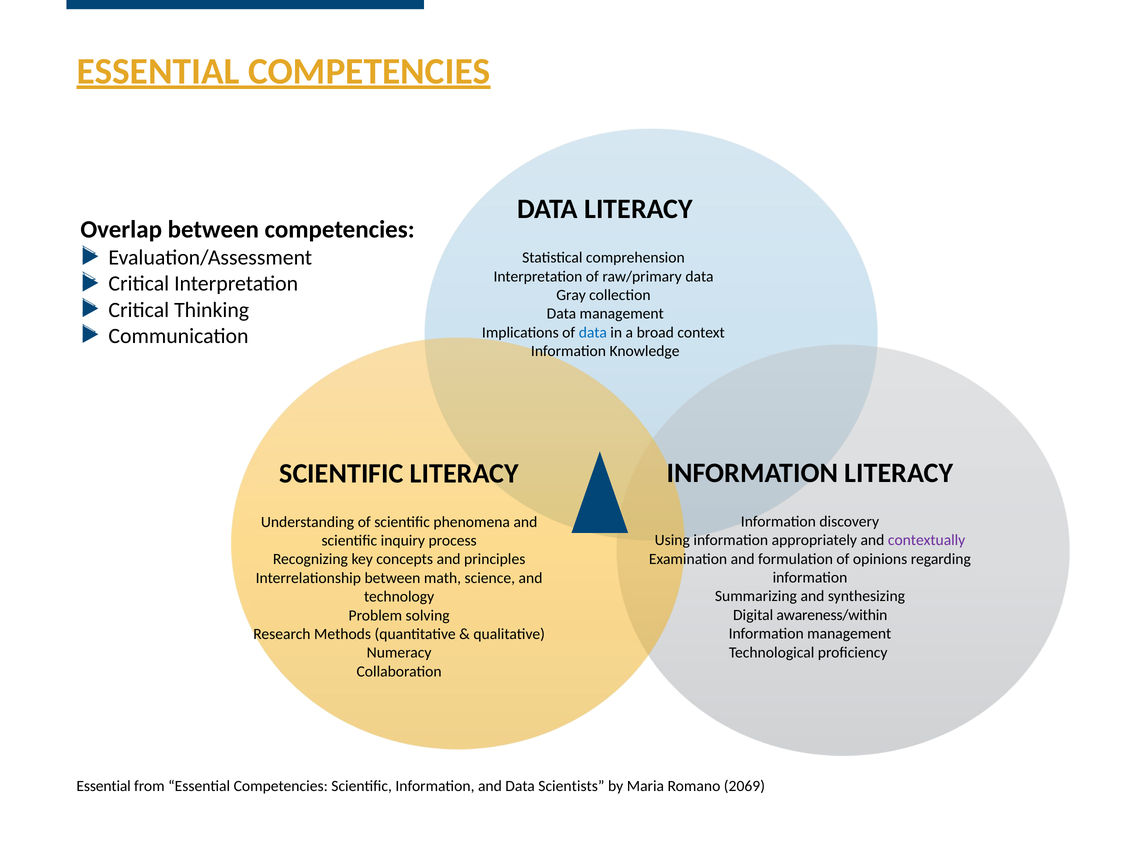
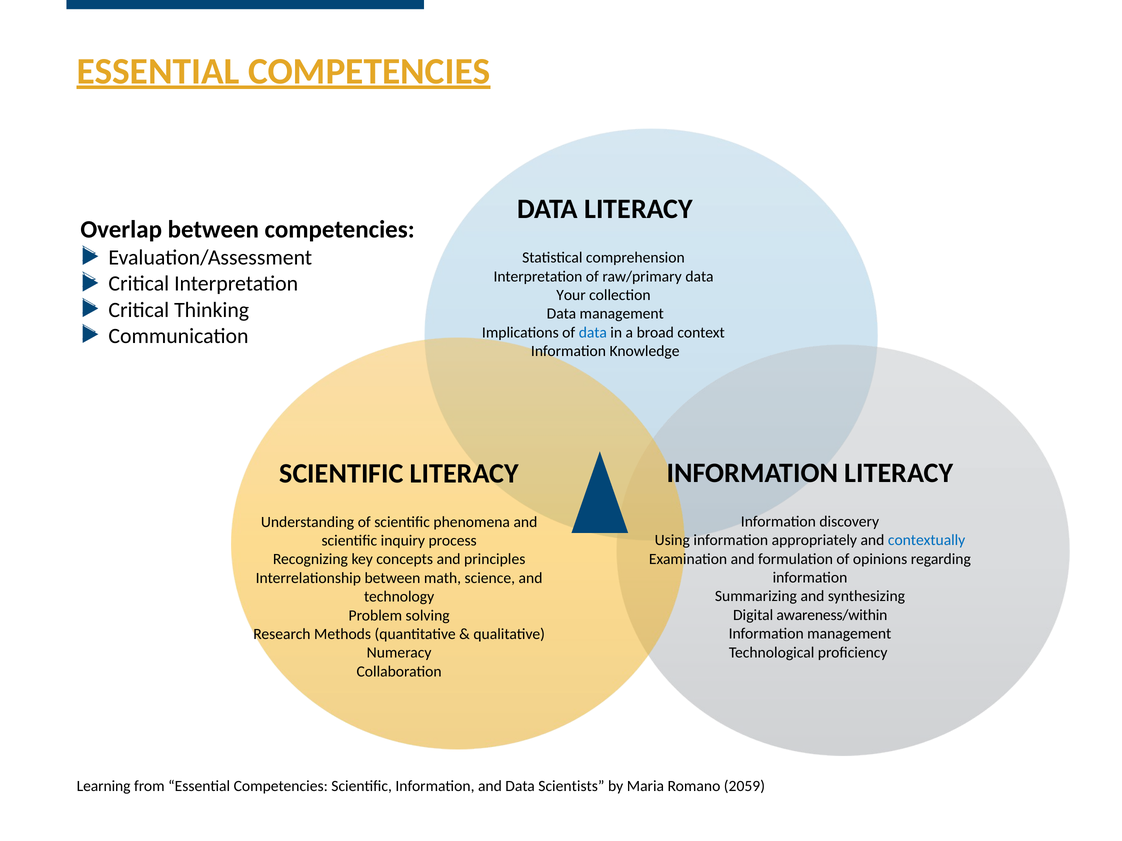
Gray: Gray -> Your (571, 295)
contextually colour: purple -> blue (927, 541)
Essential: Essential -> Learning (104, 787)
2069: 2069 -> 2059 (744, 787)
